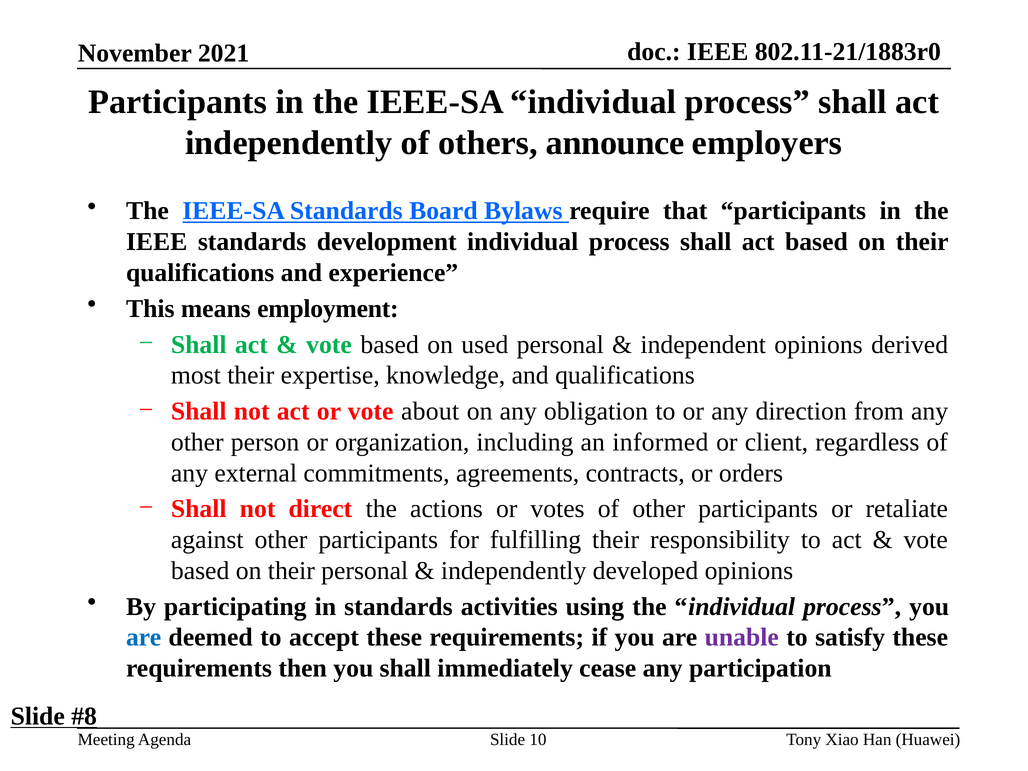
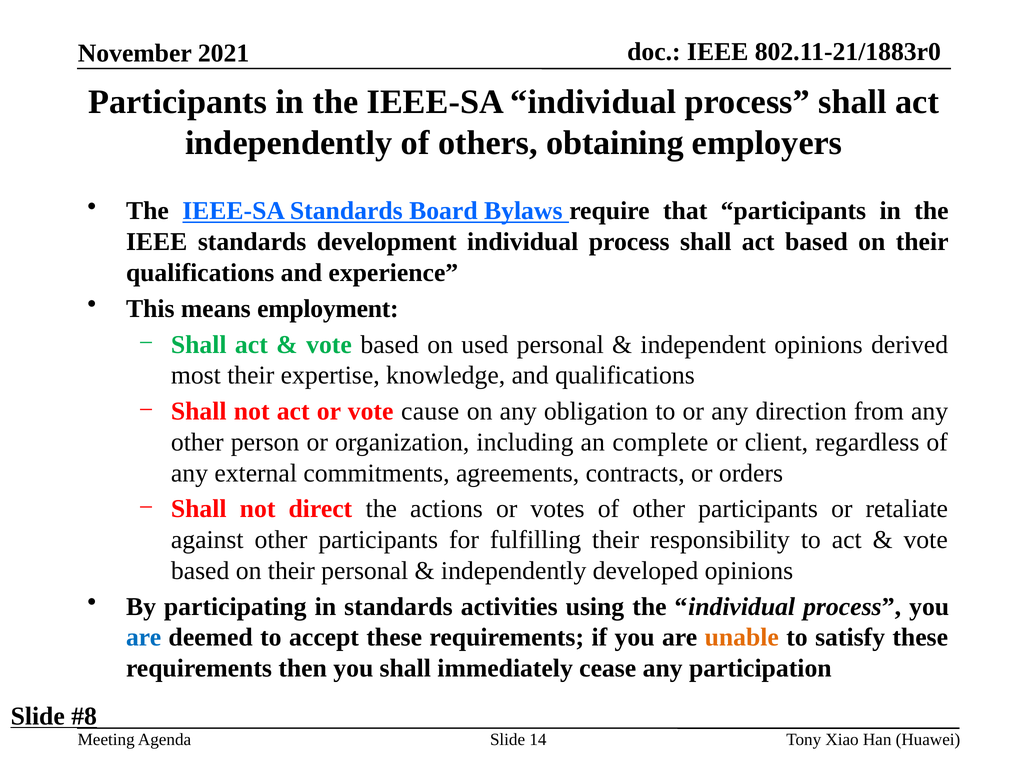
announce: announce -> obtaining (615, 143)
about: about -> cause (430, 411)
informed: informed -> complete (660, 442)
unable colour: purple -> orange (742, 637)
10: 10 -> 14 (538, 739)
